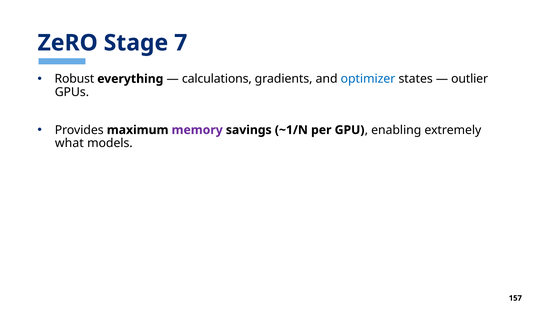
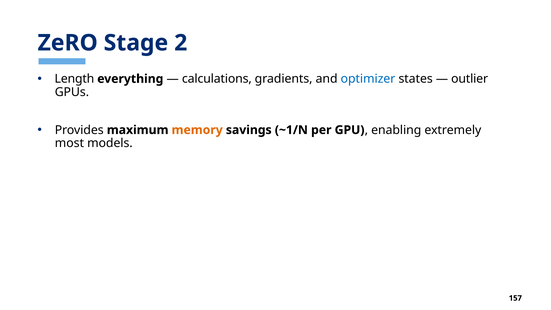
7: 7 -> 2 (181, 43)
Robust: Robust -> Length (74, 79)
memory colour: purple -> orange (197, 130)
what: what -> most (69, 143)
